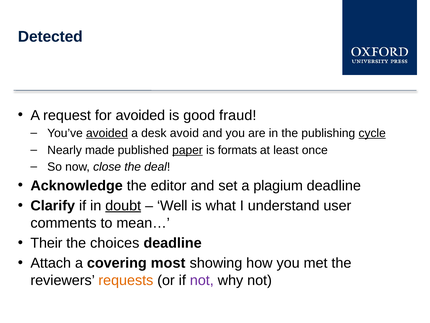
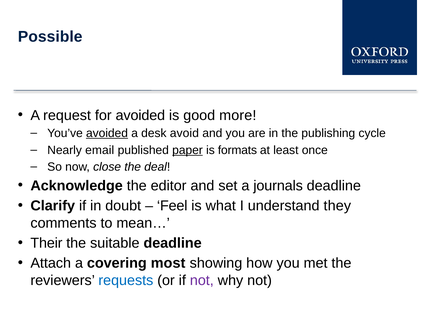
Detected: Detected -> Possible (50, 37)
fraud: fraud -> more (238, 115)
cycle underline: present -> none (372, 133)
made: made -> email (100, 150)
plagium: plagium -> journals (278, 185)
doubt underline: present -> none (123, 205)
Well: Well -> Feel (172, 205)
user: user -> they (337, 205)
choices: choices -> suitable (115, 243)
requests colour: orange -> blue (126, 280)
